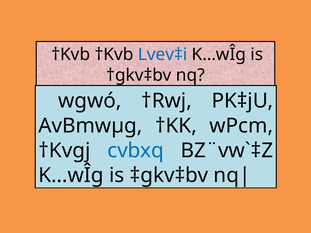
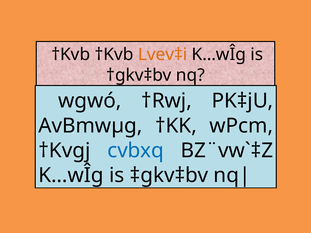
Lvev‡i colour: blue -> orange (163, 55)
